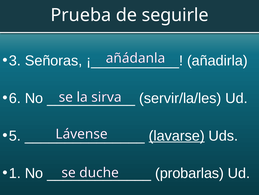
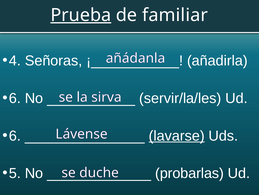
Prueba underline: none -> present (81, 15)
seguirle: seguirle -> familiar (175, 15)
3: 3 -> 4 (15, 61)
5: 5 -> 6 (15, 135)
1: 1 -> 5 (15, 173)
